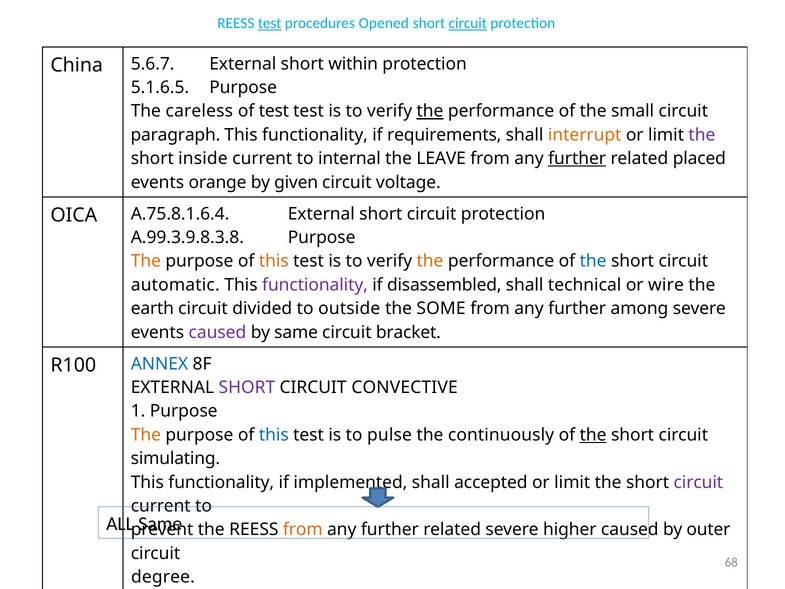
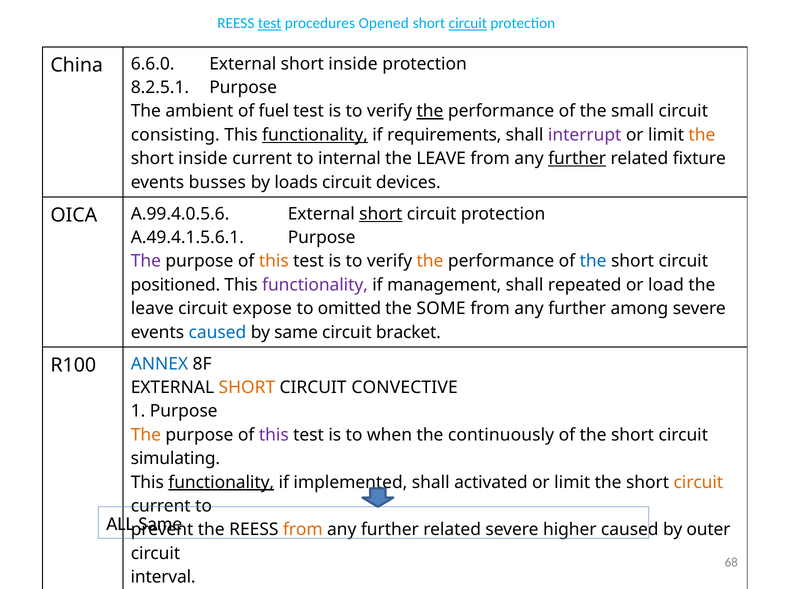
5.6.7: 5.6.7 -> 6.6.0 (153, 64)
External short within: within -> inside (353, 64)
5.1.6.5: 5.1.6.5 -> 8.2.5.1 (160, 88)
careless: careless -> ambient (199, 111)
of test: test -> fuel (274, 111)
paragraph: paragraph -> consisting (175, 135)
functionality underline: none -> present (315, 135)
interrupt colour: orange -> purple (585, 135)
the colour: purple -> orange (702, 135)
placed: placed -> fixture (699, 159)
orange: orange -> busses (217, 182)
given: given -> loads (296, 182)
voltage: voltage -> devices (408, 182)
A.75.8.1.6.4: A.75.8.1.6.4 -> A.99.4.0.5.6 (180, 214)
short underline: none -> present (381, 214)
A.99.3.9.8.3.8: A.99.3.9.8.3.8 -> A.49.4.1.5.6.1 (187, 237)
The colour: orange -> purple (146, 261)
automatic: automatic -> positioned (175, 285)
disassembled: disassembled -> management (444, 285)
technical: technical -> repeated (585, 285)
wire: wire -> load (666, 285)
earth: earth -> leave (152, 308)
divided: divided -> expose (262, 308)
outside: outside -> omitted (349, 308)
caused colour: purple -> blue (217, 332)
SHORT colour: purple -> orange (247, 387)
this colour: blue -> purple (274, 435)
pulse: pulse -> when (390, 435)
the underline: present -> none (593, 435)
functionality underline: none -> present (221, 482)
accepted: accepted -> activated (491, 482)
circuit colour: purple -> orange (698, 482)
degree: degree -> interval (163, 577)
